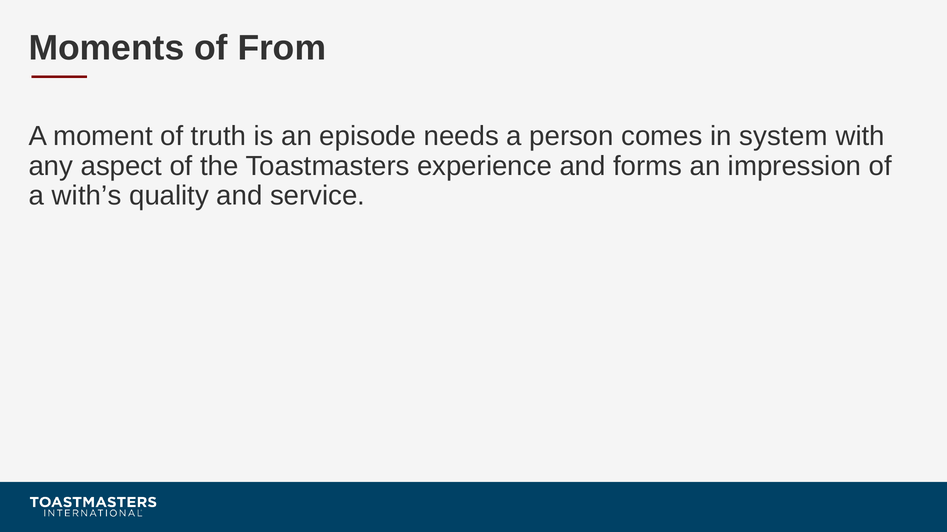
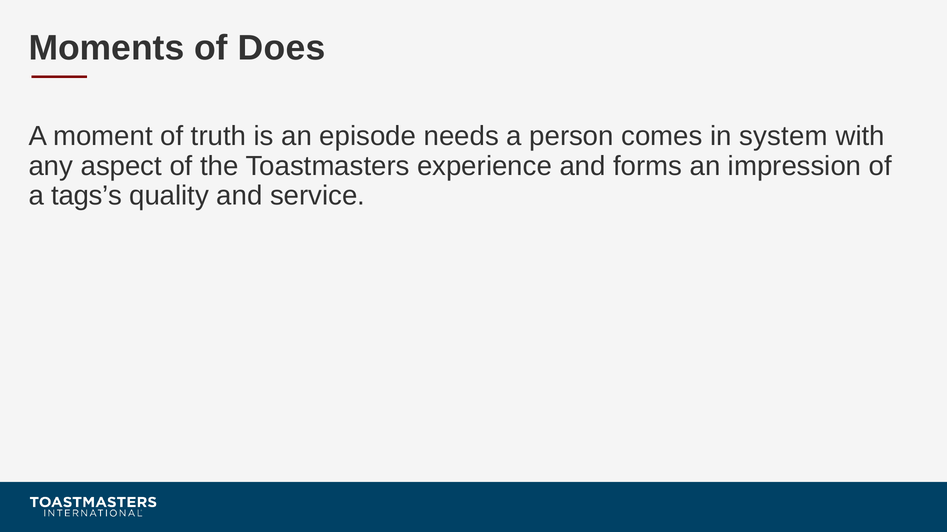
From: From -> Does (282, 48)
with’s: with’s -> tags’s (87, 196)
